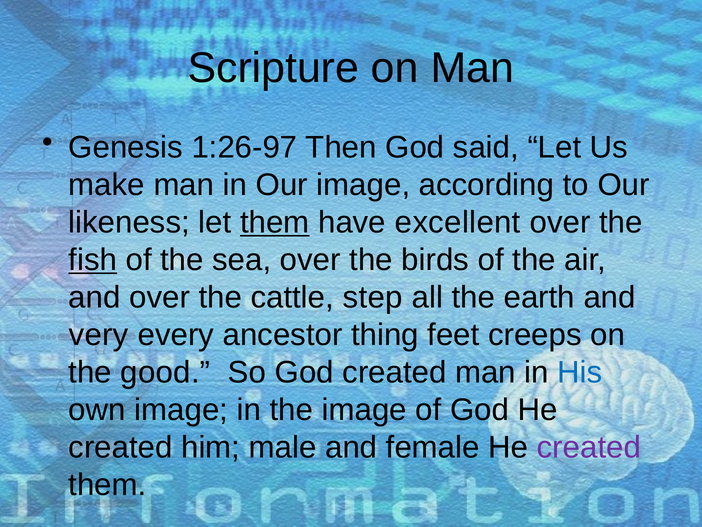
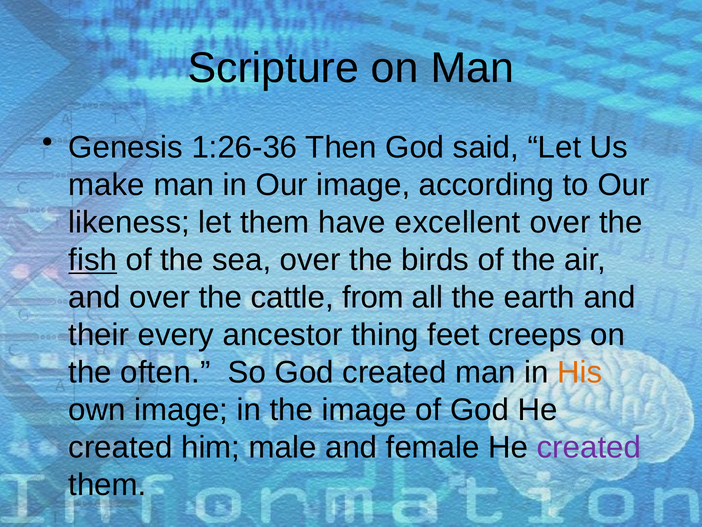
1:26-97: 1:26-97 -> 1:26-36 (244, 147)
them underline: present -> none (275, 222)
step: step -> from (373, 297)
very: very -> their (99, 335)
good: good -> often (165, 372)
His colour: blue -> orange (580, 372)
